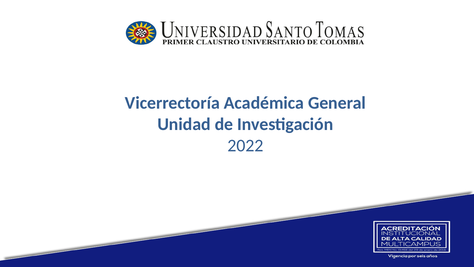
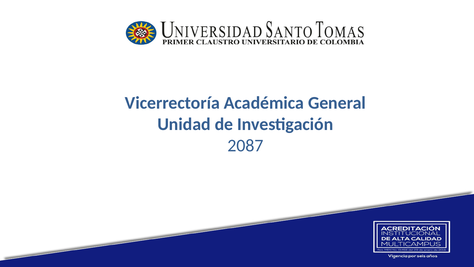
2022: 2022 -> 2087 (245, 145)
